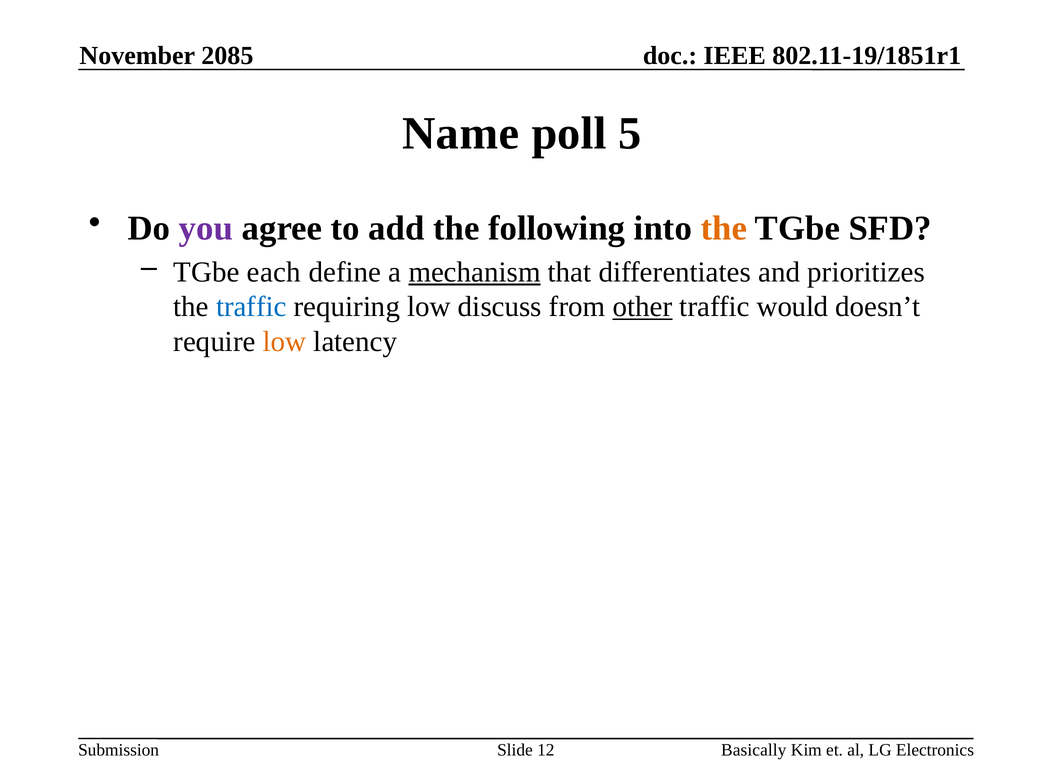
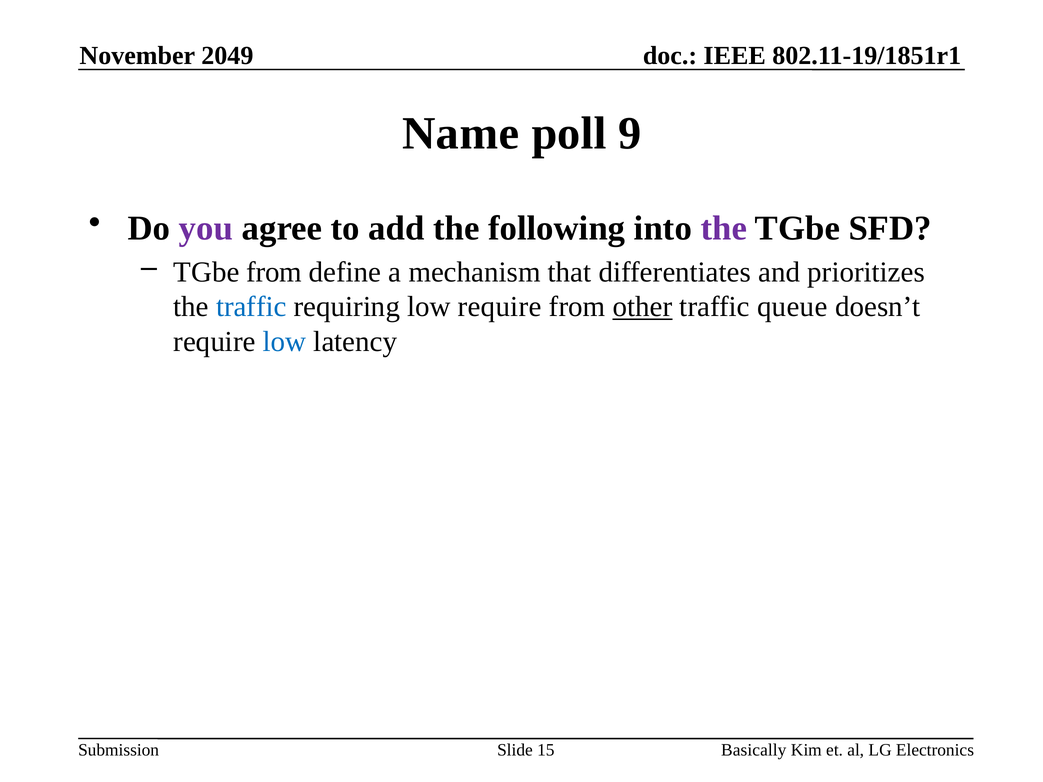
2085: 2085 -> 2049 (227, 56)
5: 5 -> 9 (630, 134)
the colour: orange -> purple (724, 228)
TGbe each: each -> from (274, 272)
mechanism underline: present -> none (475, 272)
low discuss: discuss -> require (500, 307)
would: would -> queue (792, 307)
low colour: orange -> blue (284, 342)
12: 12 -> 15 (546, 750)
